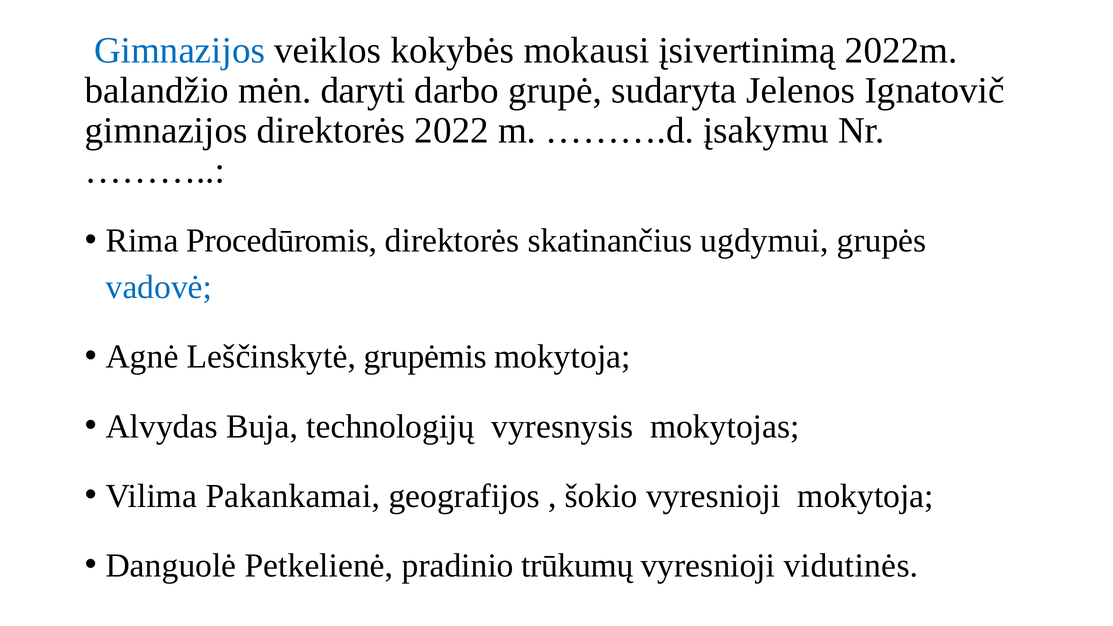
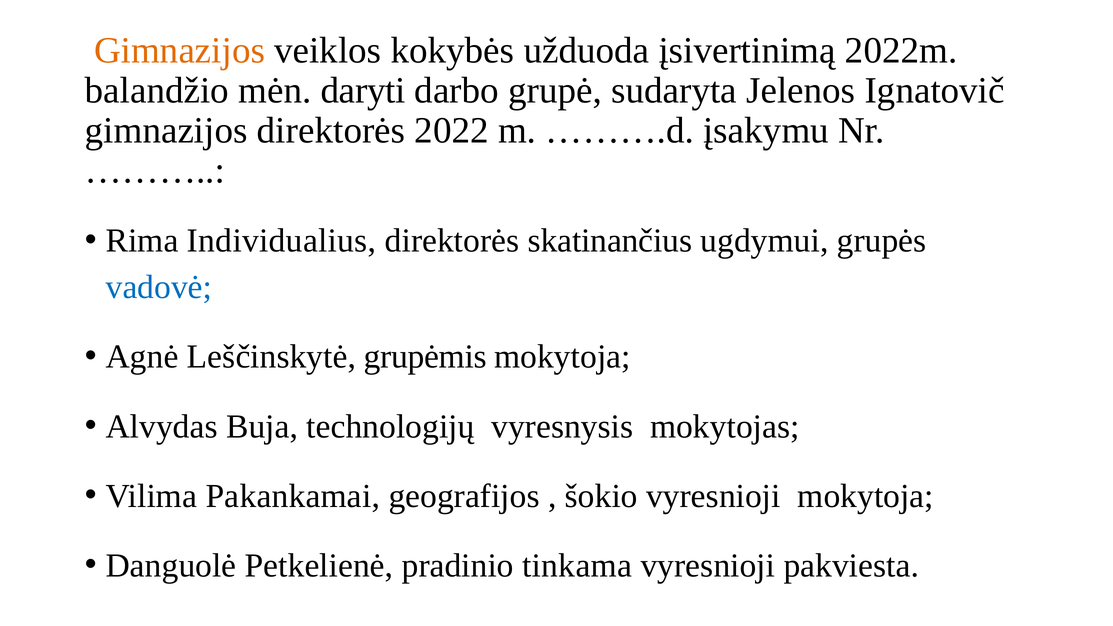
Gimnazijos colour: blue -> orange (180, 50)
mokausi: mokausi -> užduoda (586, 50)
Procedūromis: Procedūromis -> Individualius (282, 241)
trūkumų: trūkumų -> tinkama (577, 566)
vidutinės: vidutinės -> pakviesta (851, 566)
